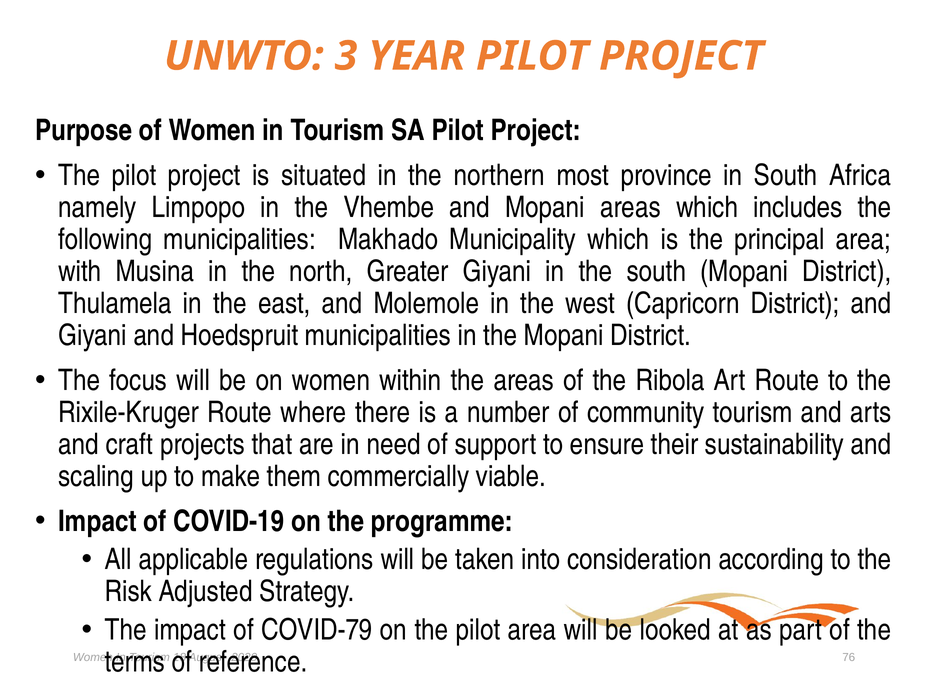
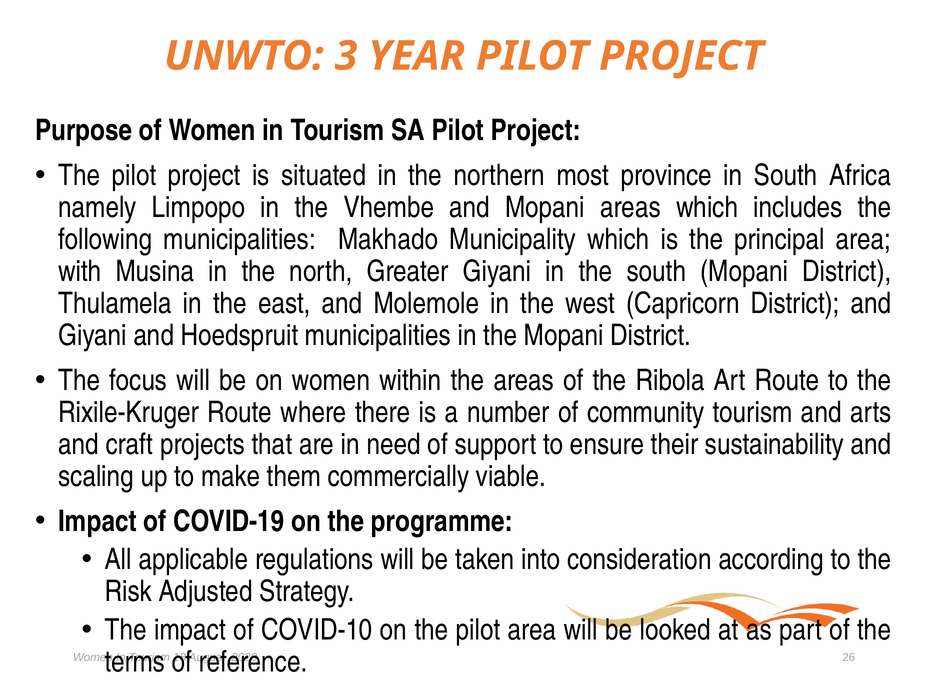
COVID-79: COVID-79 -> COVID-10 (317, 630)
76: 76 -> 26 (849, 657)
